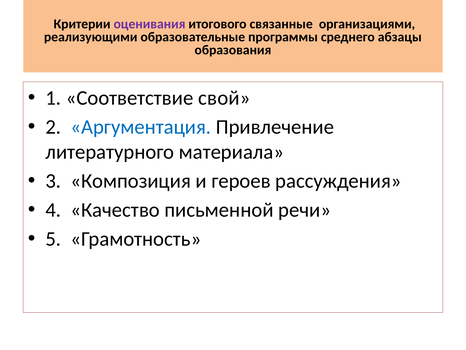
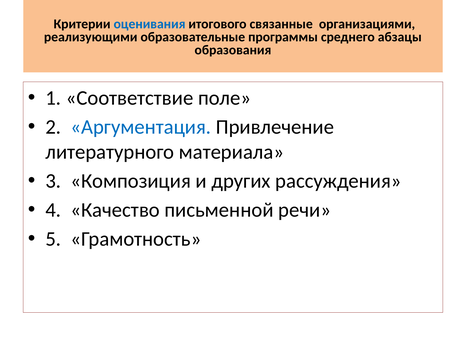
оценивания colour: purple -> blue (150, 24)
свой: свой -> поле (225, 98)
героев: героев -> других (241, 181)
